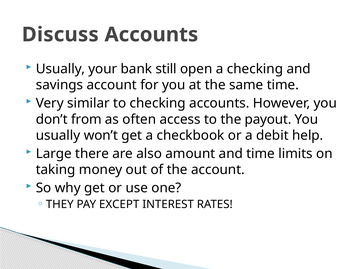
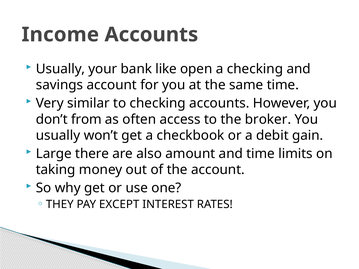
Discuss: Discuss -> Income (60, 35)
still: still -> like (166, 69)
payout: payout -> broker (268, 119)
help: help -> gain (308, 136)
